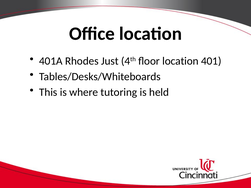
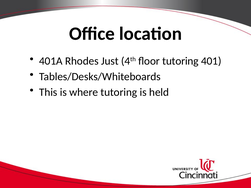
floor location: location -> tutoring (180, 61)
